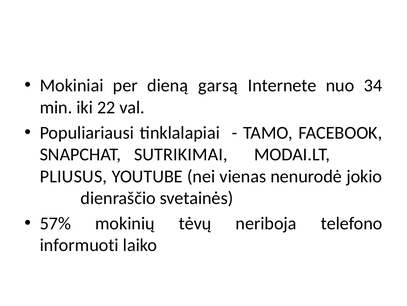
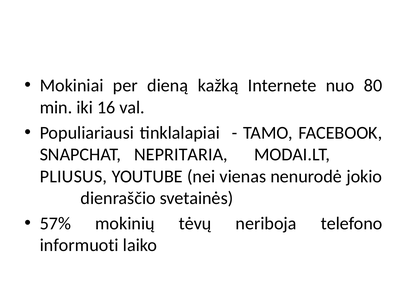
garsą: garsą -> kažką (218, 85)
34: 34 -> 80 (373, 85)
22: 22 -> 16 (106, 107)
SUTRIKIMAI: SUTRIKIMAI -> NEPRITARIA (181, 154)
